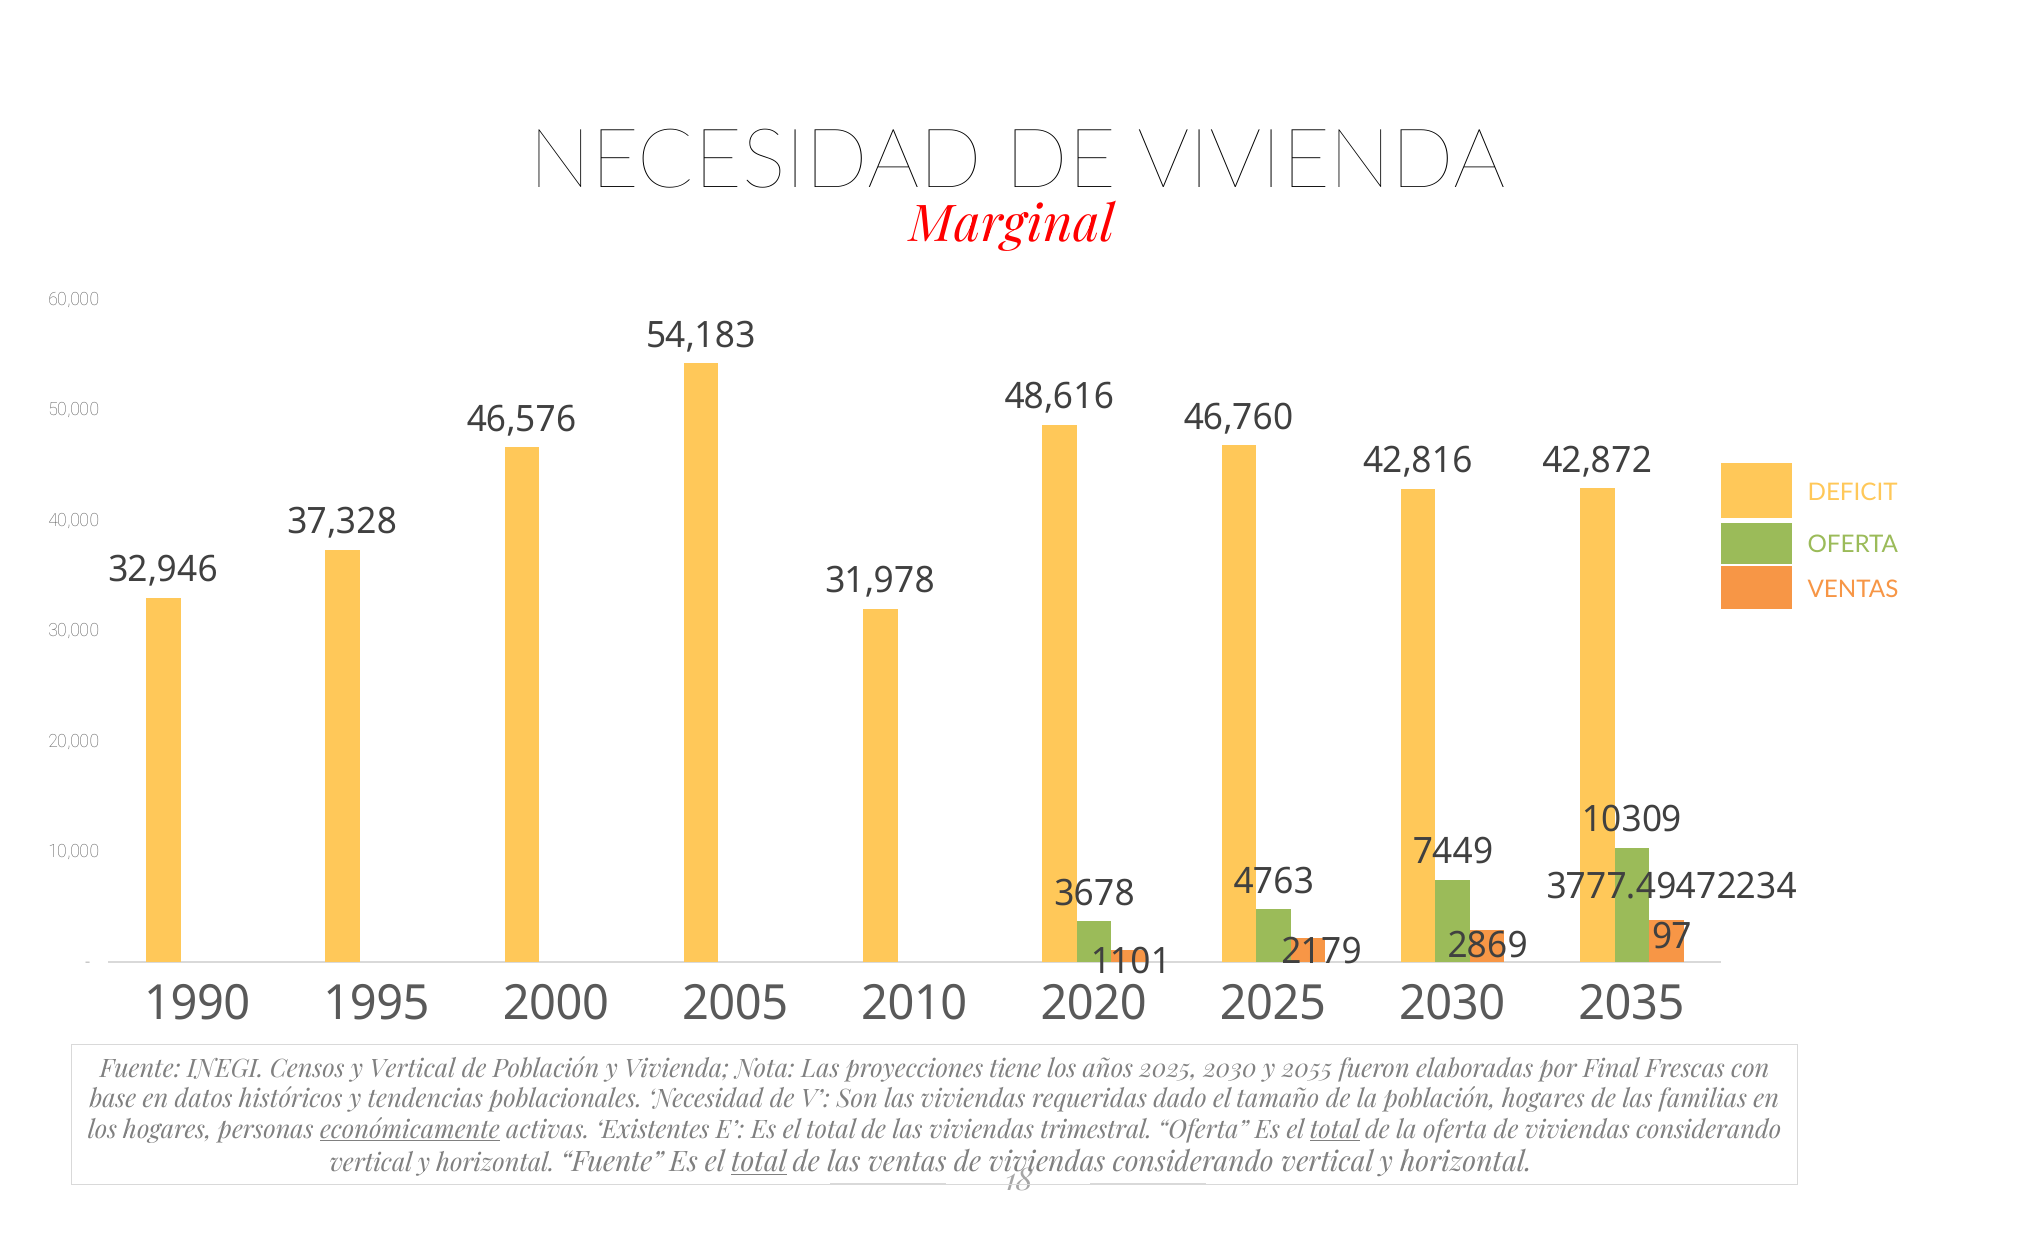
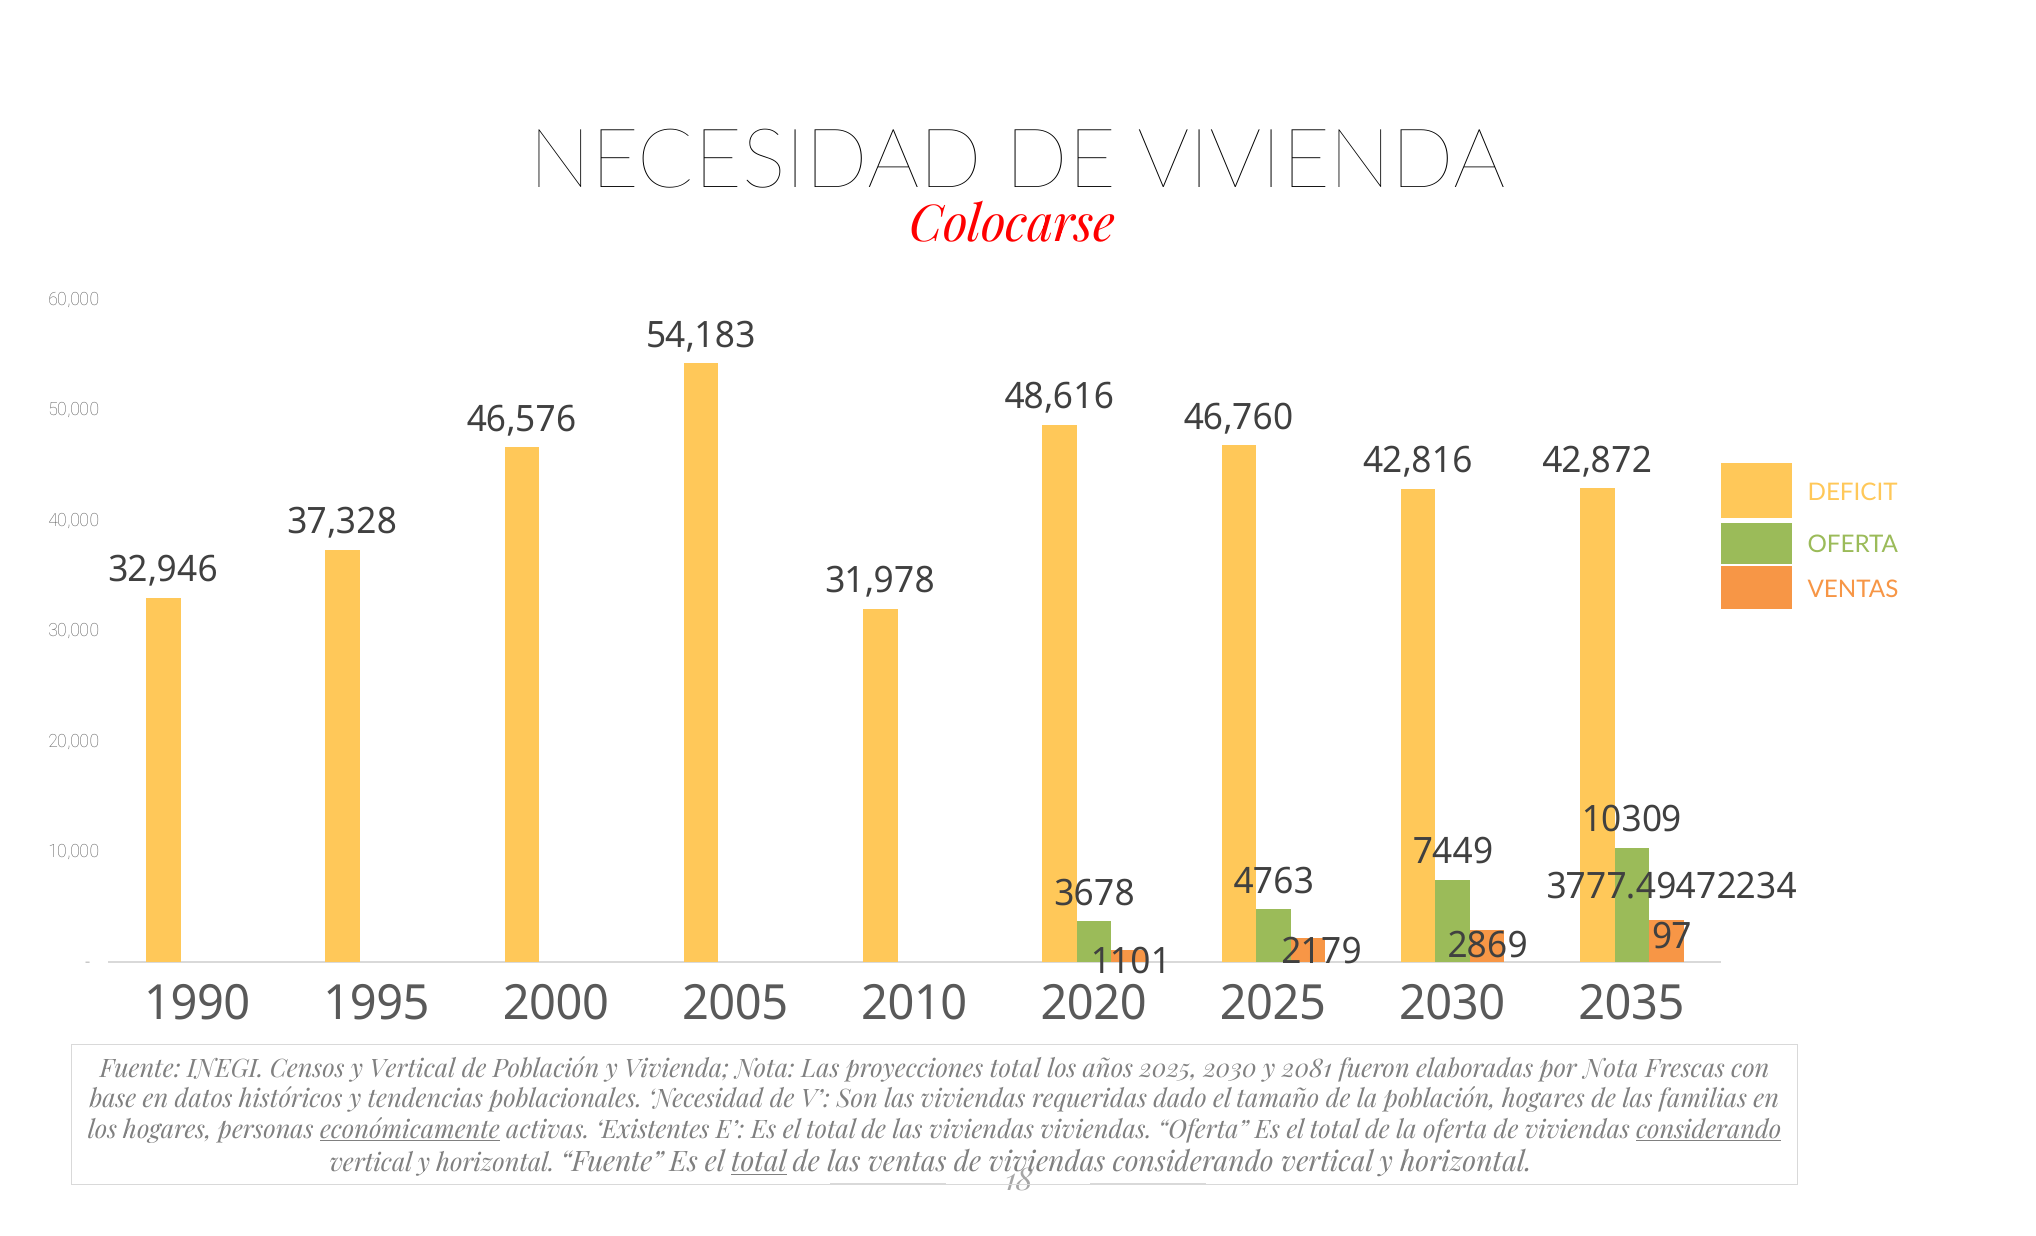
Marginal: Marginal -> Colocarse (1013, 225)
proyecciones tiene: tiene -> total (1015, 1069)
2055: 2055 -> 2081 (1307, 1069)
por Final: Final -> Nota (1611, 1069)
viviendas trimestral: trimestral -> viviendas (1096, 1130)
total underline: present -> none (1335, 1130)
considerando underline: none -> present (1709, 1130)
